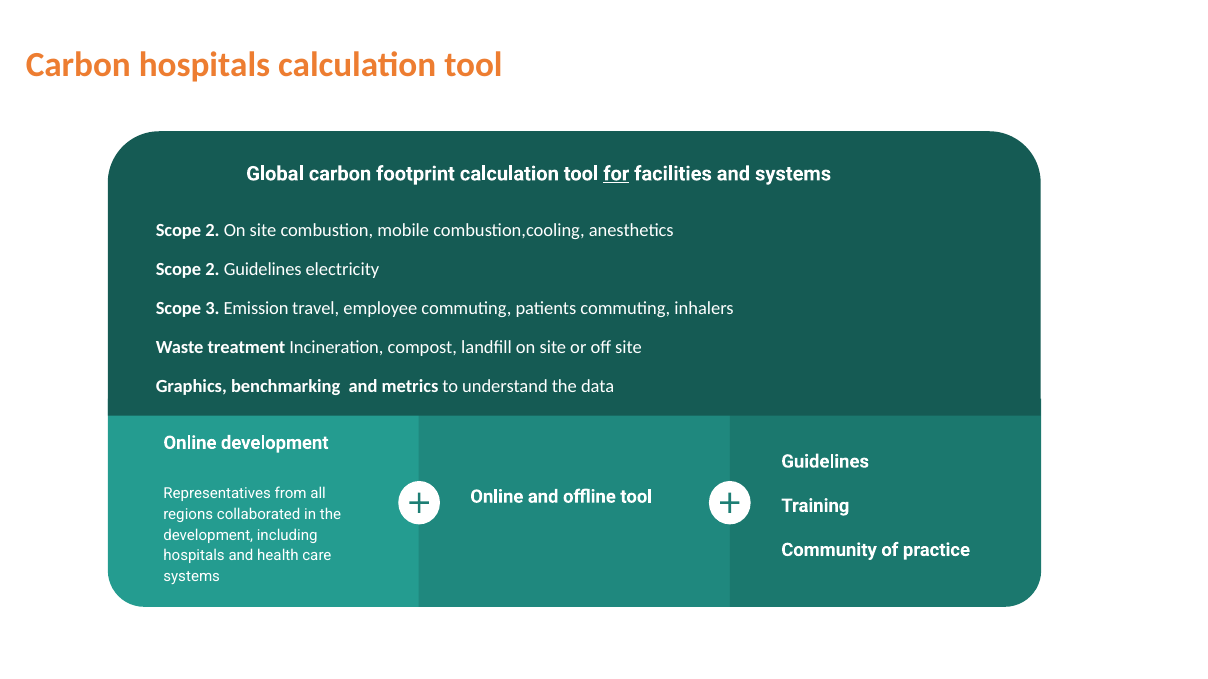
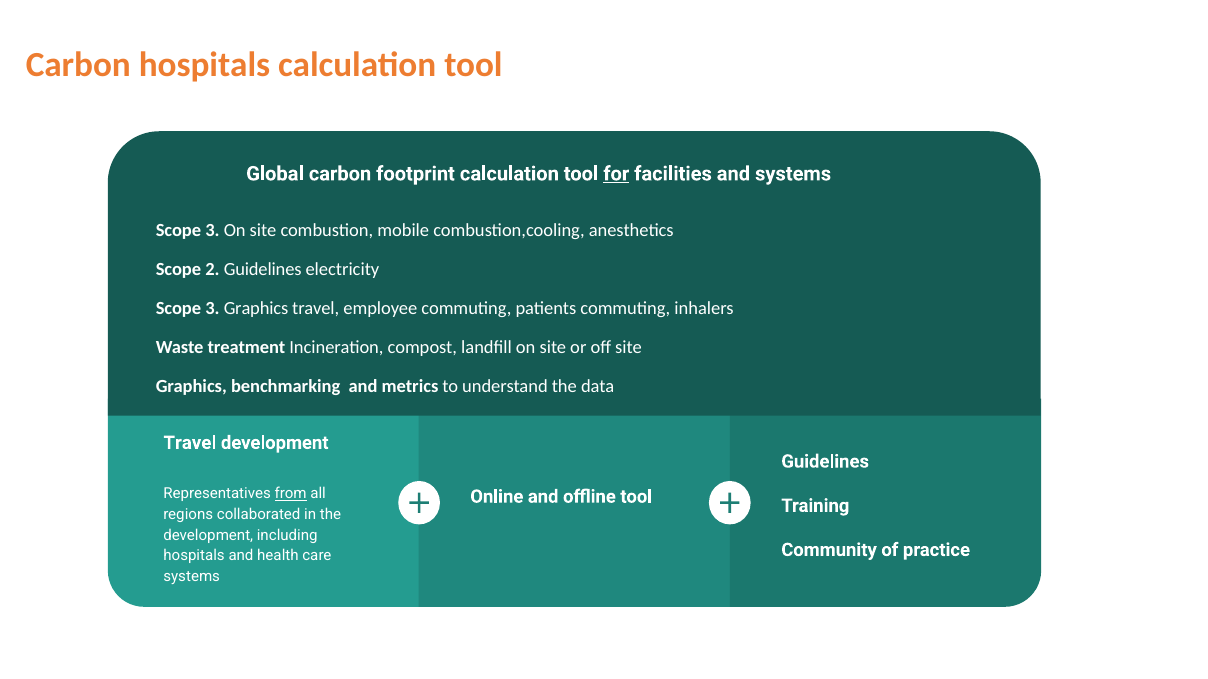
2: 2 -> 3 (213, 231)
3 Emission: Emission -> Graphics (256, 309)
Online: Online -> Travel (190, 443)
from underline: none -> present (291, 494)
